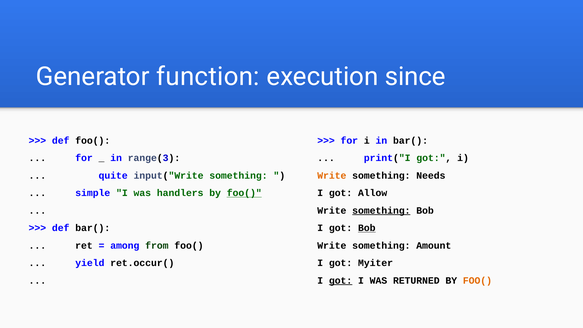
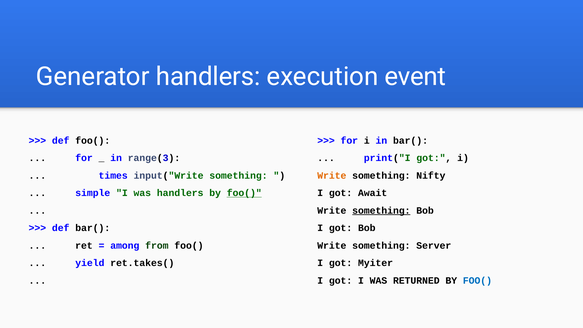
Generator function: function -> handlers (208, 76)
since: since -> event (415, 76)
quite: quite -> times (113, 176)
Needs: Needs -> Nifty (431, 176)
Allow: Allow -> Await (373, 193)
Bob underline: present -> none (367, 228)
Amount: Amount -> Server (434, 245)
ret.occur(: ret.occur( -> ret.takes( (142, 263)
got underline: present -> none (341, 280)
FOO( colour: orange -> blue (477, 280)
